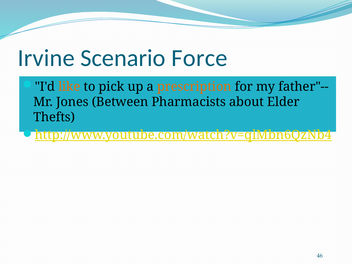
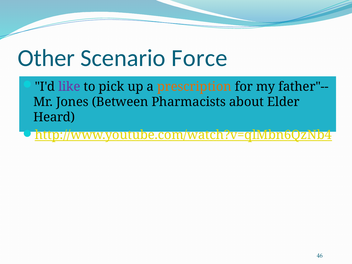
Irvine: Irvine -> Other (46, 58)
like colour: orange -> purple (69, 87)
Thefts: Thefts -> Heard (54, 117)
